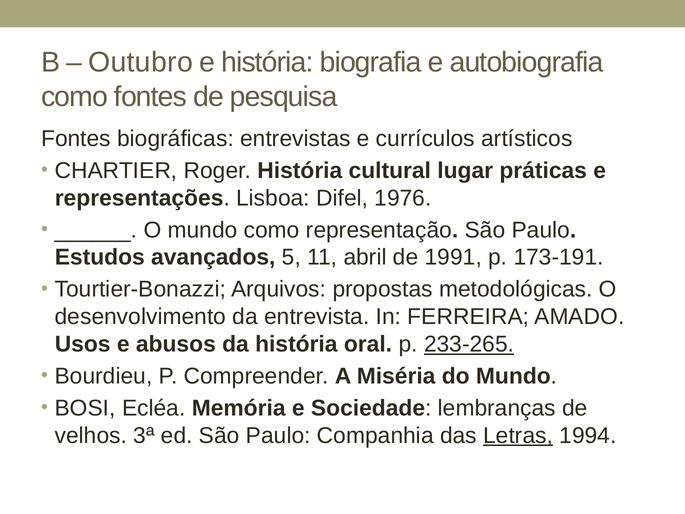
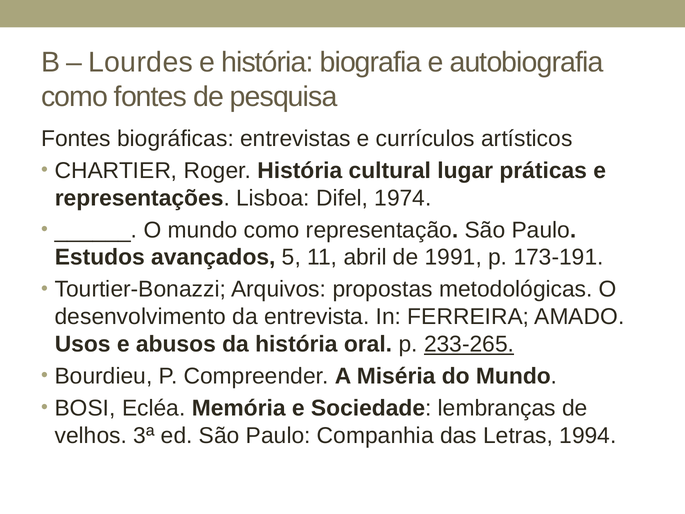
Outubro: Outubro -> Lourdes (141, 62)
1976: 1976 -> 1974 (403, 198)
Letras underline: present -> none (518, 435)
